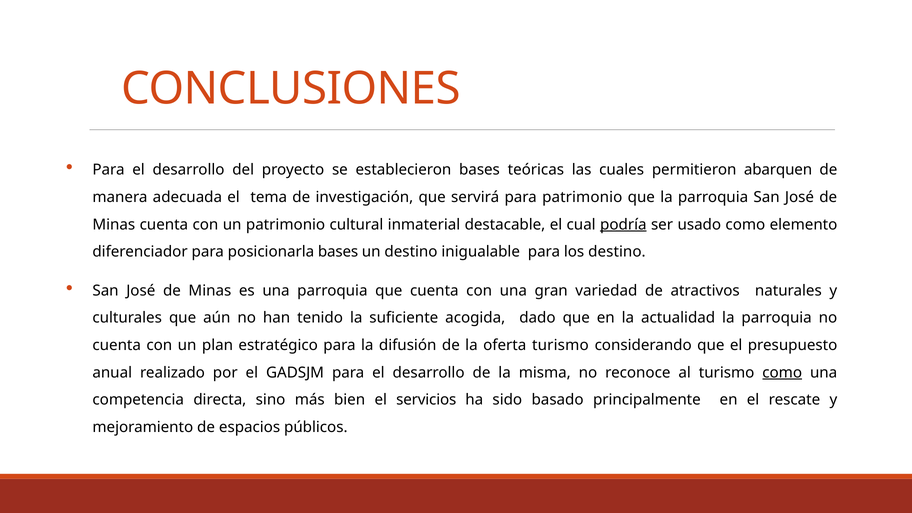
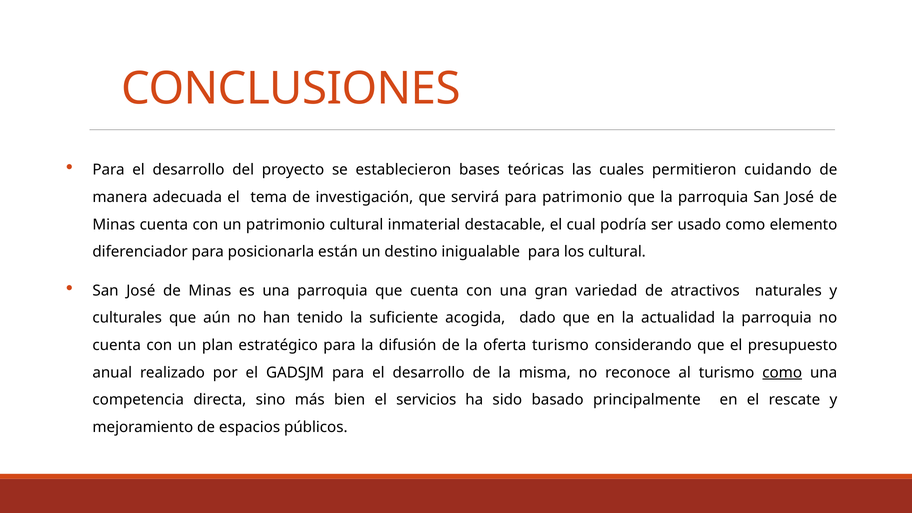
abarquen: abarquen -> cuidando (778, 170)
podría underline: present -> none (623, 225)
posicionarla bases: bases -> están (338, 252)
los destino: destino -> cultural (617, 252)
